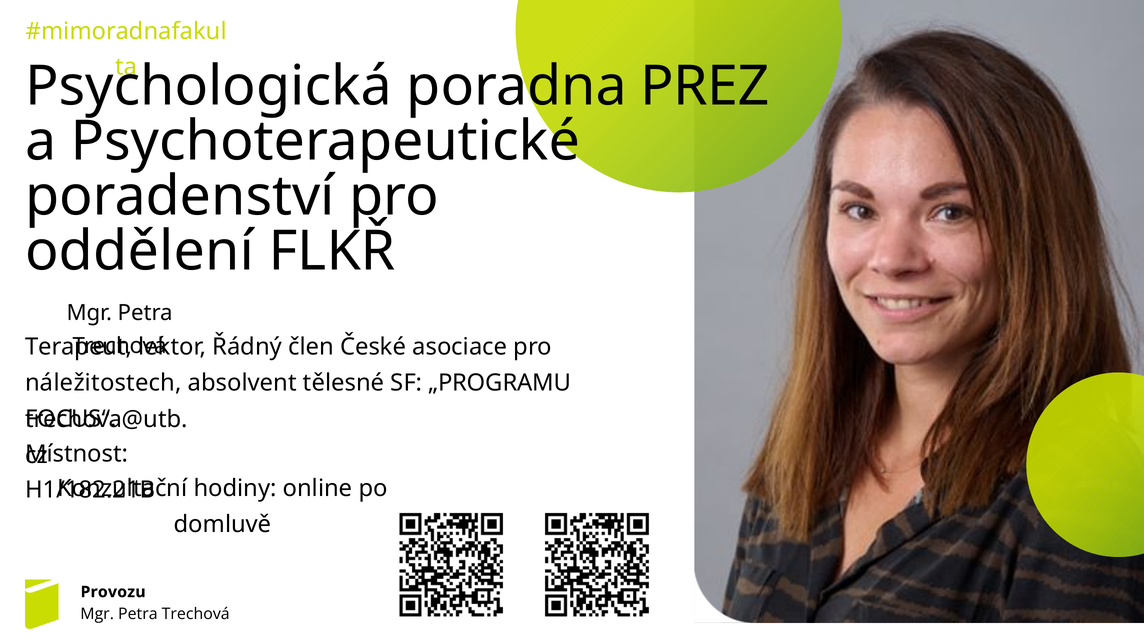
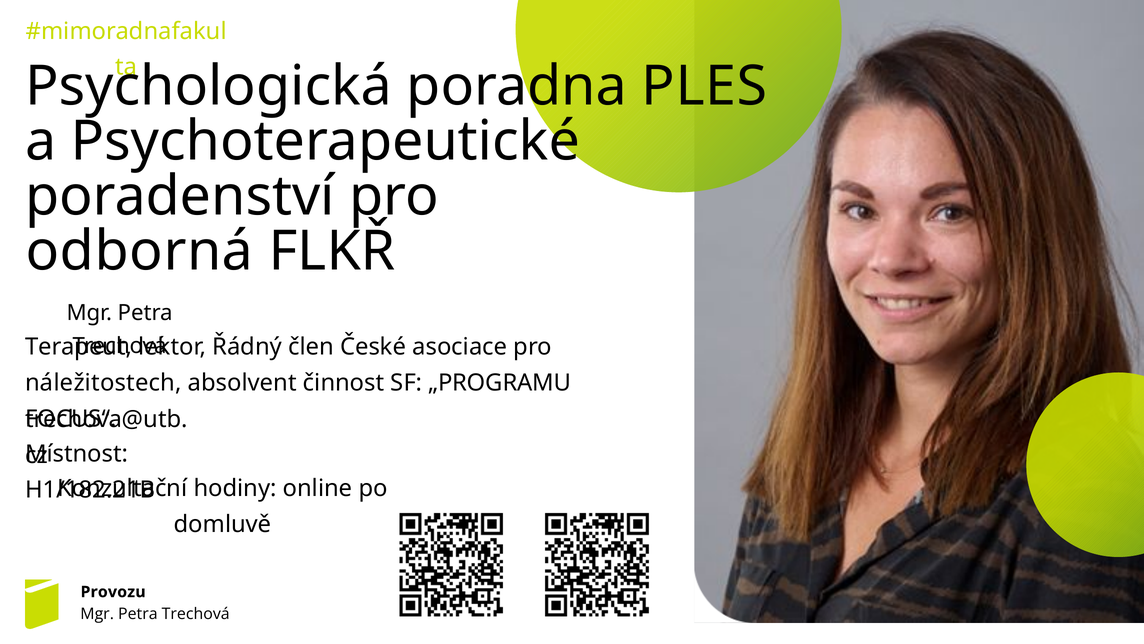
PREZ: PREZ -> PLES (704, 86)
oddělení: oddělení -> odborná (139, 251)
tělesné: tělesné -> činnost (344, 383)
